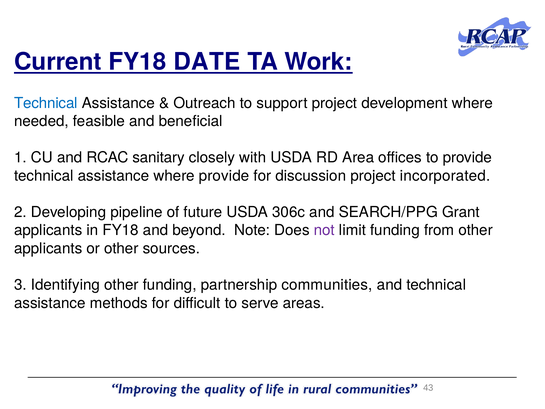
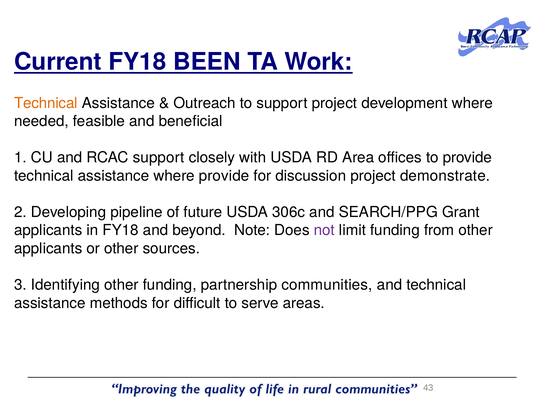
DATE: DATE -> BEEN (207, 62)
Technical colour: blue -> orange (46, 103)
RCAC sanitary: sanitary -> support (159, 157)
incorporated: incorporated -> demonstrate (445, 176)
